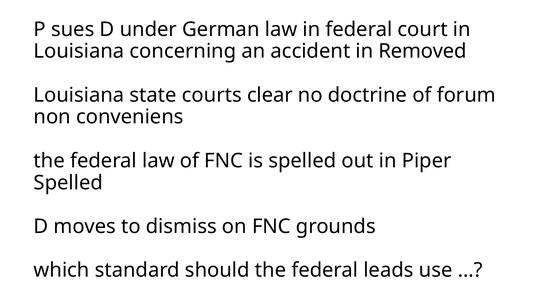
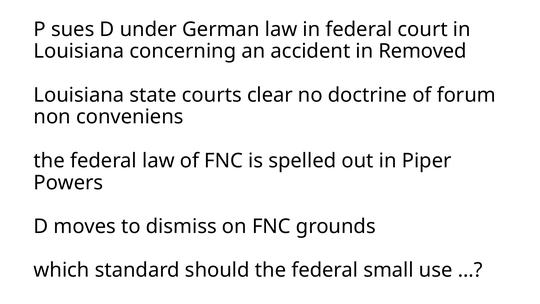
Spelled: Spelled -> Powers (68, 183)
leads: leads -> small (389, 270)
